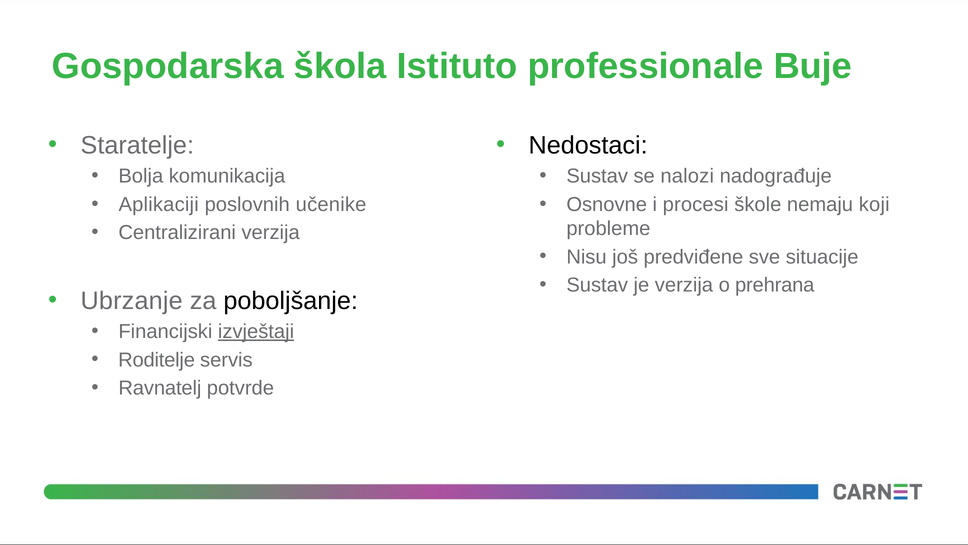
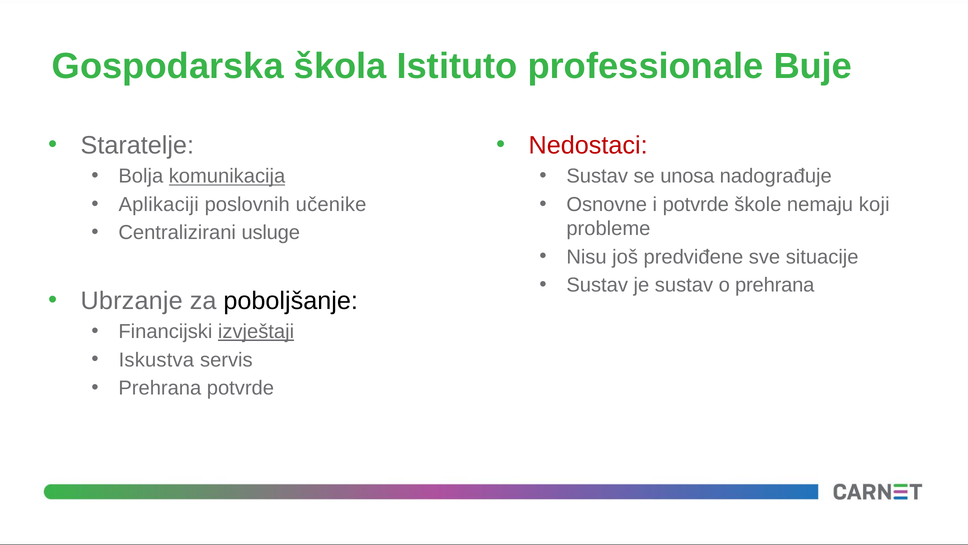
Nedostaci colour: black -> red (588, 145)
komunikacija underline: none -> present (227, 176)
nalozi: nalozi -> unosa (687, 176)
i procesi: procesi -> potvrde (696, 204)
Centralizirani verzija: verzija -> usluge (271, 233)
je verzija: verzija -> sustav (684, 285)
Roditelje: Roditelje -> Iskustva (156, 360)
Ravnatelj: Ravnatelj -> Prehrana (160, 388)
